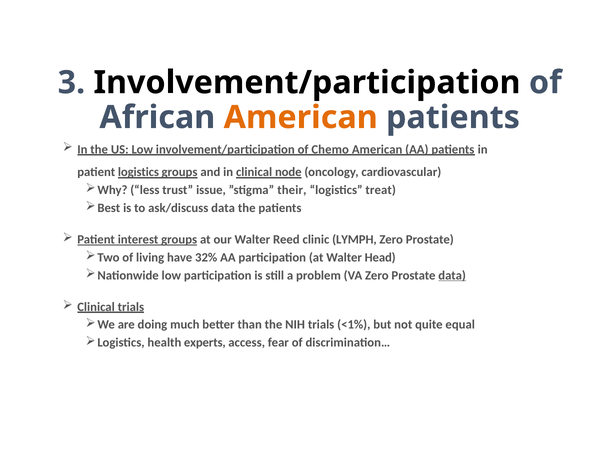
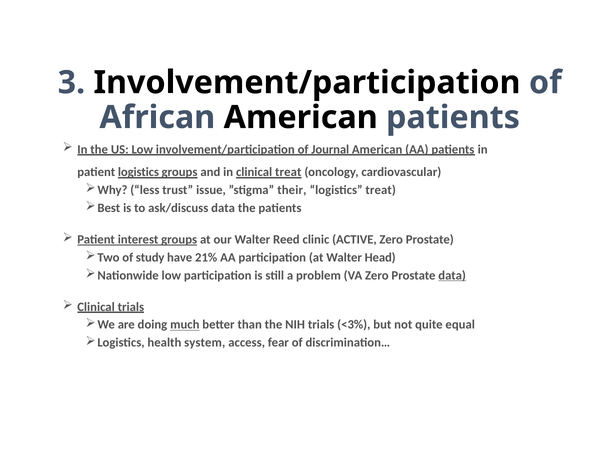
American colour: orange -> black (301, 117)
Chemo: Chemo -> Journal (330, 149)
clinical node: node -> treat (288, 172)
LYMPH: LYMPH -> ACTIVE (354, 240)
living: living -> study (150, 257)
32%: 32% -> 21% (206, 257)
much underline: none -> present (185, 325)
<1%: <1% -> <3% (354, 325)
experts: experts -> system (205, 343)
